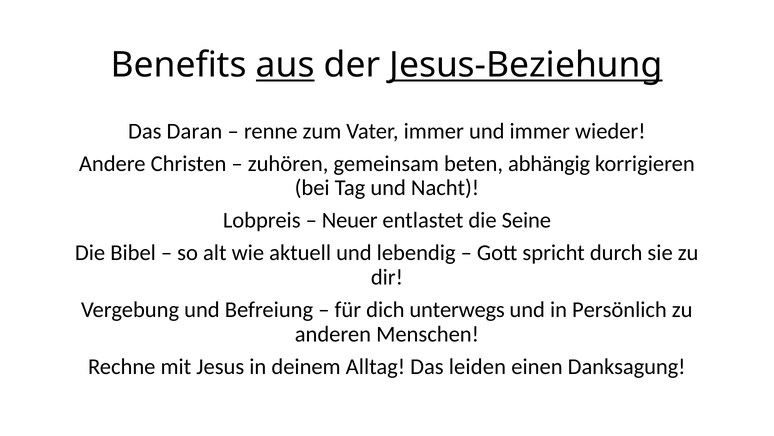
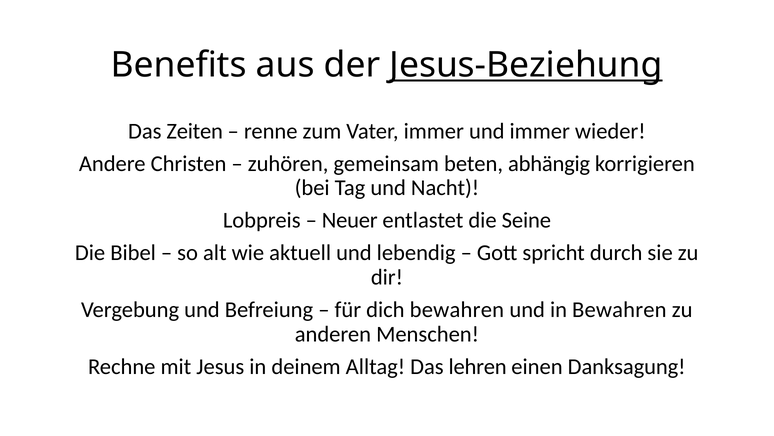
aus underline: present -> none (285, 65)
Daran: Daran -> Zeiten (195, 131)
dich unterwegs: unterwegs -> bewahren (457, 309)
in Persönlich: Persönlich -> Bewahren (619, 309)
leiden: leiden -> lehren (478, 366)
